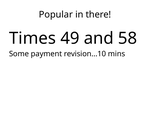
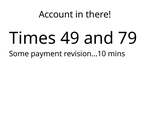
Popular: Popular -> Account (56, 15)
58: 58 -> 79 (128, 38)
